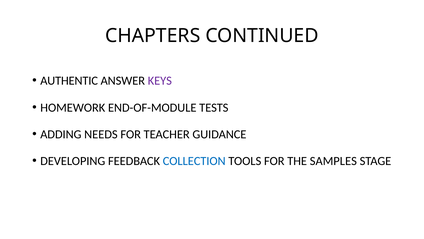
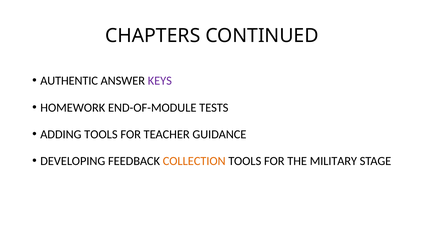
ADDING NEEDS: NEEDS -> TOOLS (101, 134)
COLLECTION colour: blue -> orange (194, 161)
SAMPLES: SAMPLES -> MILITARY (333, 161)
